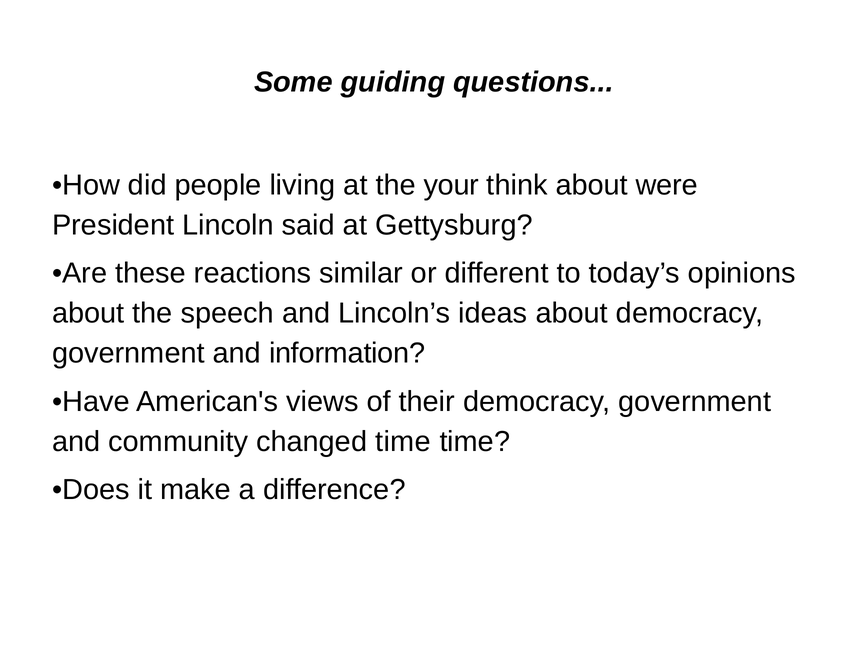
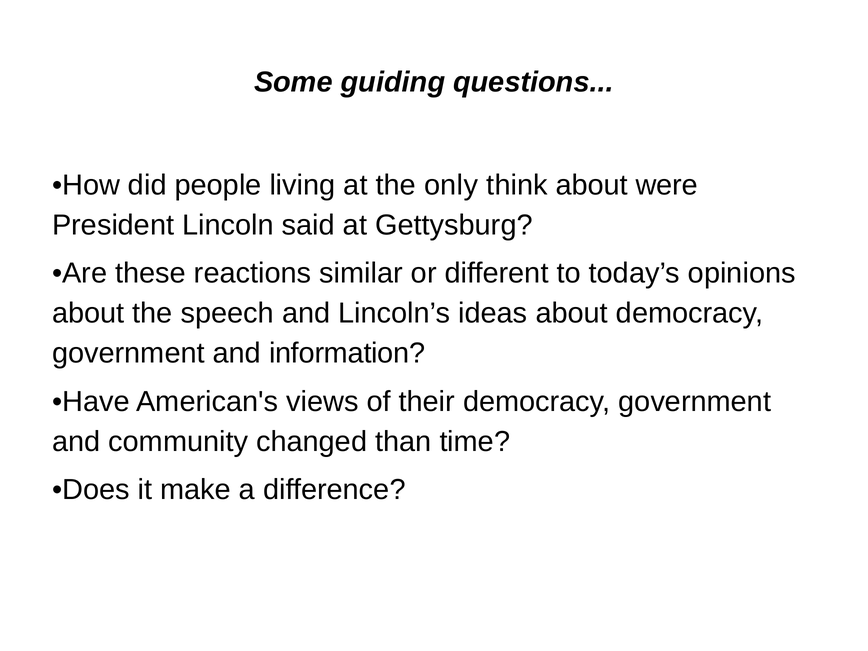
your: your -> only (451, 185)
changed time: time -> than (403, 442)
